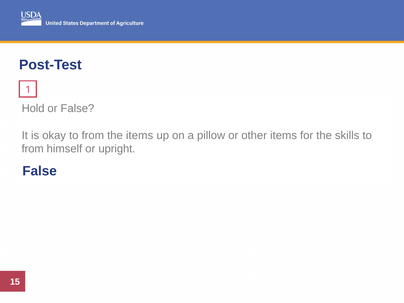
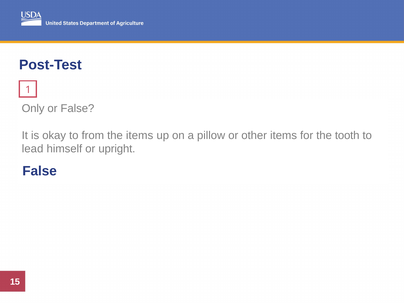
Hold: Hold -> Only (33, 108)
skills: skills -> tooth (347, 135)
from: from -> lead (33, 149)
